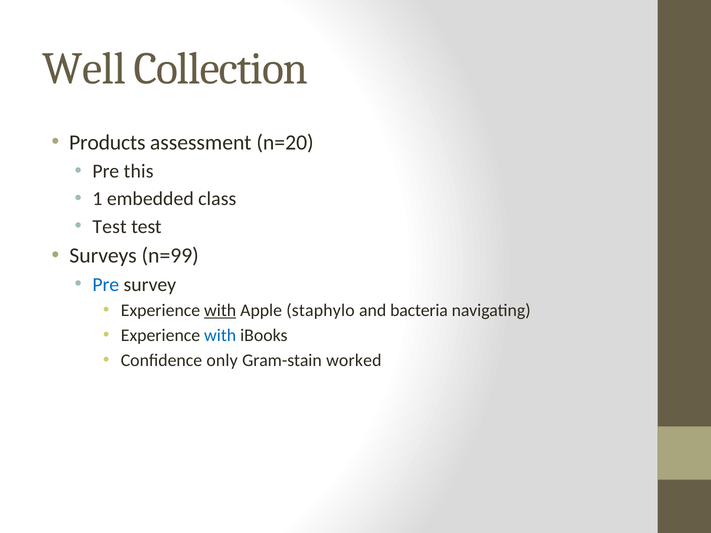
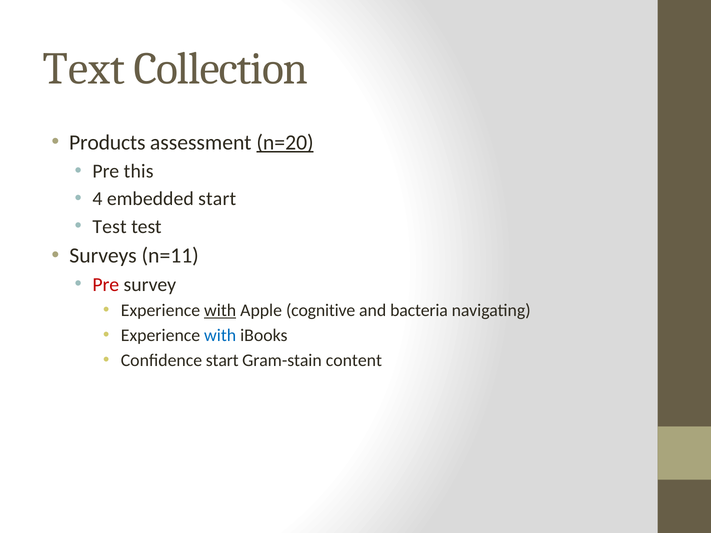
Well: Well -> Text (84, 69)
n=20 underline: none -> present (285, 143)
1: 1 -> 4 (97, 199)
embedded class: class -> start (217, 199)
n=99: n=99 -> n=11 (170, 256)
Pre colour: blue -> red (106, 285)
staphylo: staphylo -> cognitive (321, 311)
Confidence only: only -> start (222, 360)
worked: worked -> content (354, 360)
